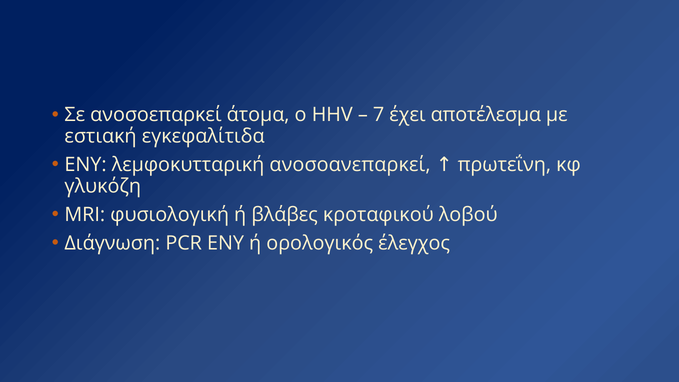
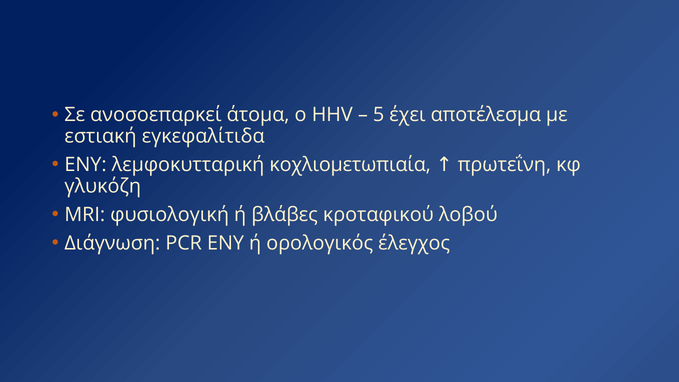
7: 7 -> 5 (379, 115)
ανοσοανεπαρκεί: ανοσοανεπαρκεί -> κοχλιομετωπιαία (350, 165)
